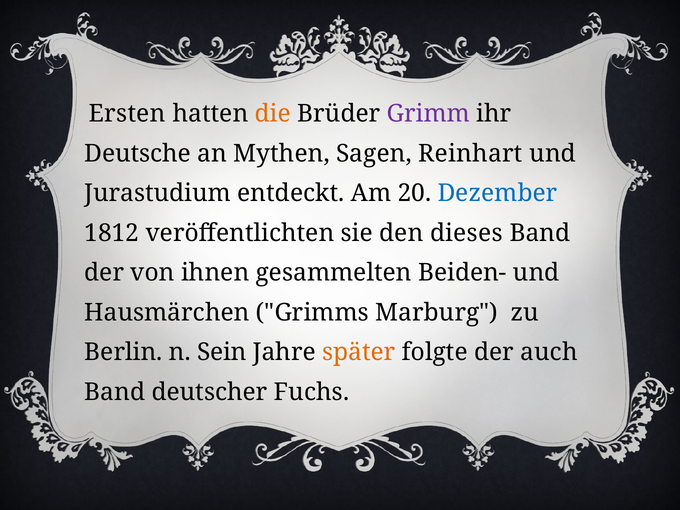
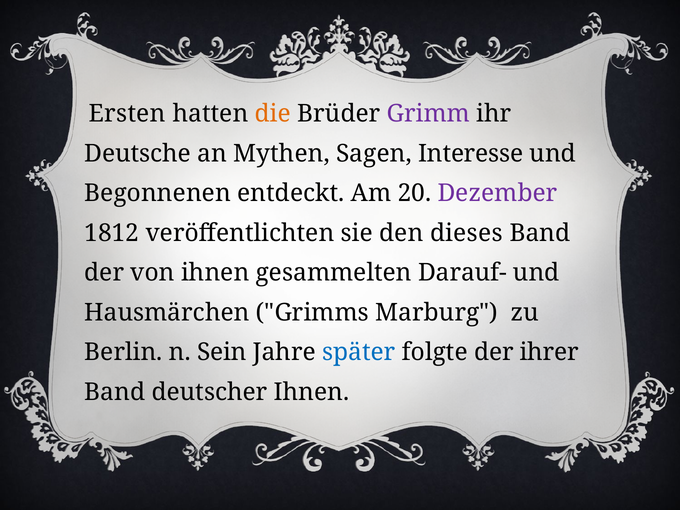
Reinhart: Reinhart -> Interesse (471, 154)
Jurastudium: Jurastudium -> Begonnenen (158, 193)
Dezember colour: blue -> purple (497, 193)
Beiden-: Beiden- -> Darauf- (462, 273)
später colour: orange -> blue (359, 352)
auch: auch -> ihrer (549, 352)
deutscher Fuchs: Fuchs -> Ihnen (312, 392)
